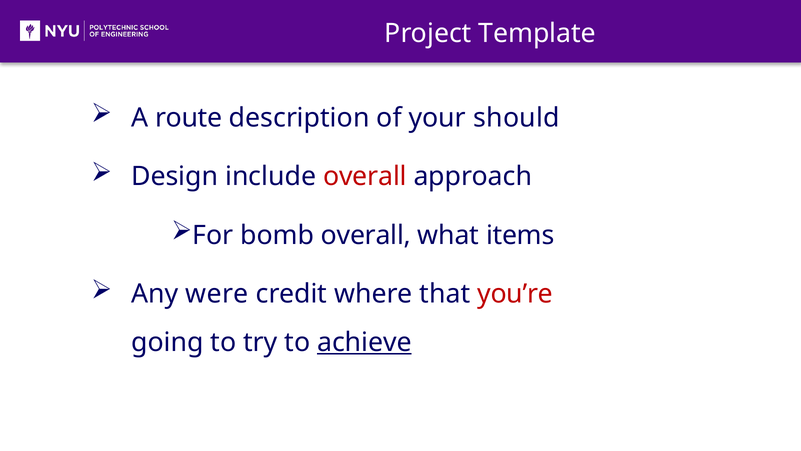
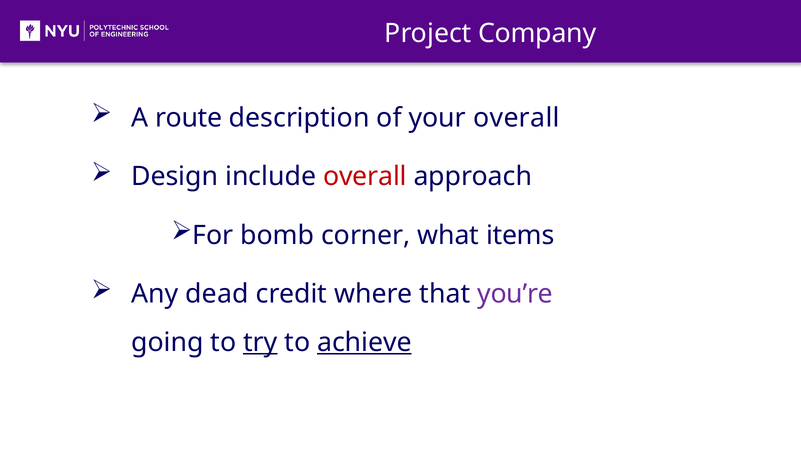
Template: Template -> Company (537, 33)
your should: should -> overall (516, 118)
bomb overall: overall -> corner (366, 235)
were: were -> dead (217, 294)
you’re colour: red -> purple (515, 294)
try underline: none -> present (260, 342)
